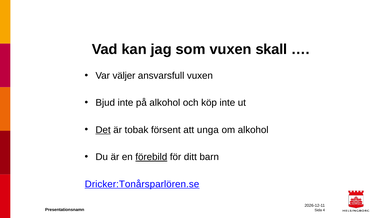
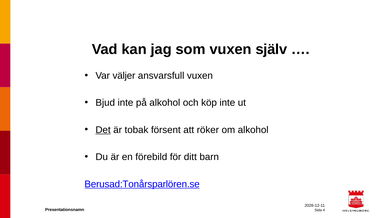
skall: skall -> själv (271, 49)
unga: unga -> röker (208, 130)
förebild underline: present -> none (151, 157)
Dricker:Tonårsparlören.se: Dricker:Tonårsparlören.se -> Berusad:Tonårsparlören.se (142, 184)
